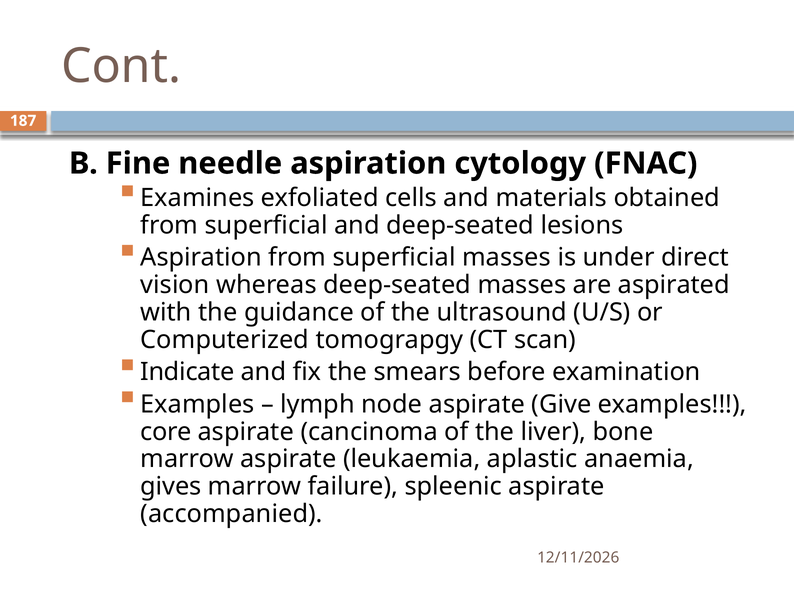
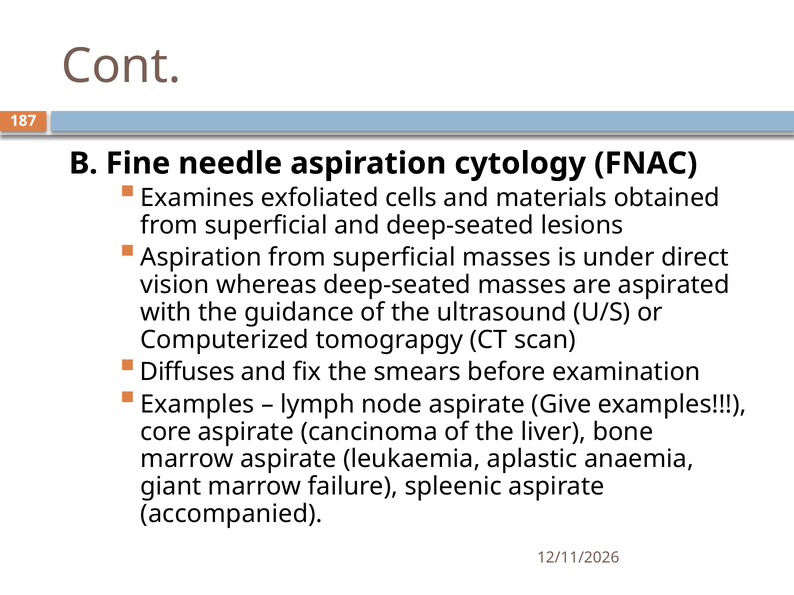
Indicate: Indicate -> Diffuses (187, 372)
gives: gives -> giant (171, 487)
